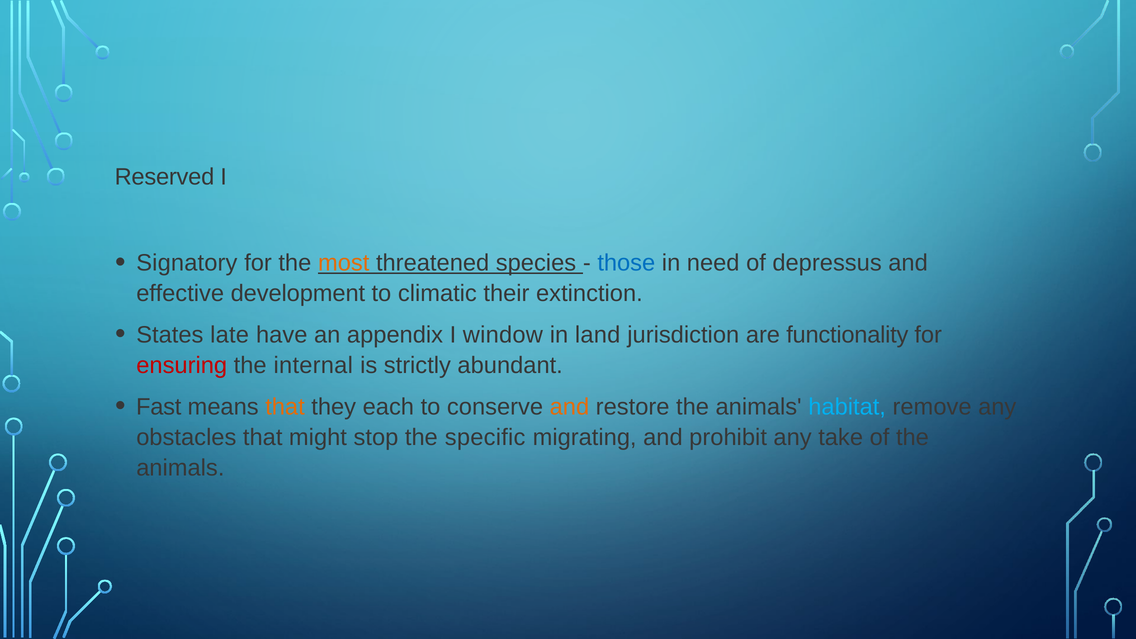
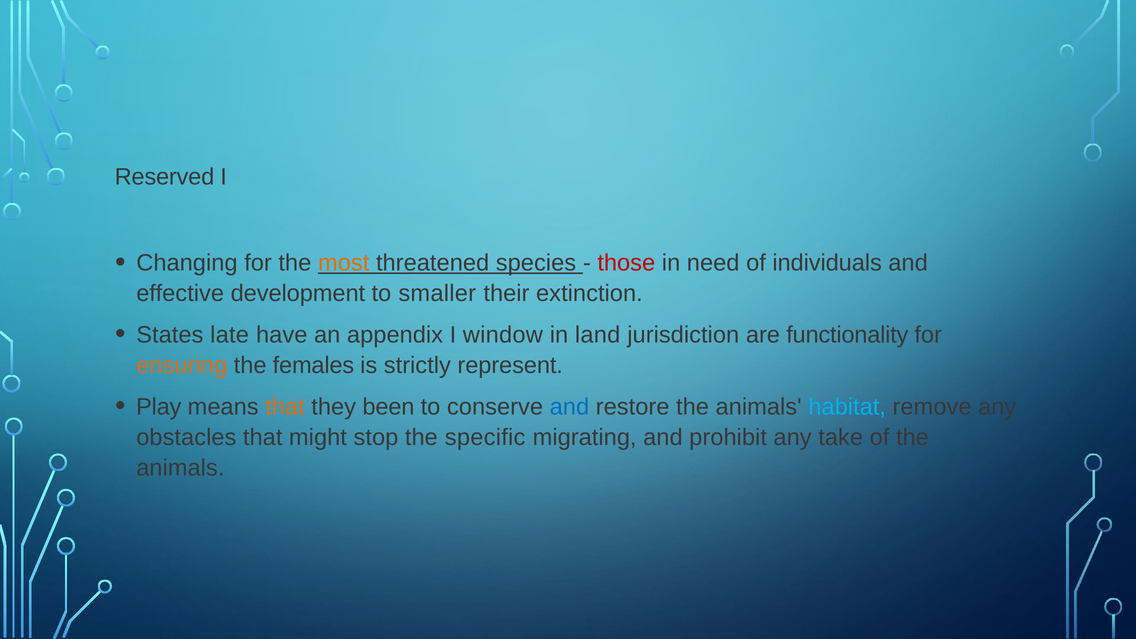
Signatory: Signatory -> Changing (187, 263)
those colour: blue -> red (626, 263)
depressus: depressus -> individuals (827, 263)
climatic: climatic -> smaller (437, 294)
ensuring colour: red -> orange (182, 365)
internal: internal -> females (313, 365)
abundant: abundant -> represent (510, 365)
Fast: Fast -> Play (159, 407)
each: each -> been (388, 407)
and colour: orange -> blue (569, 407)
